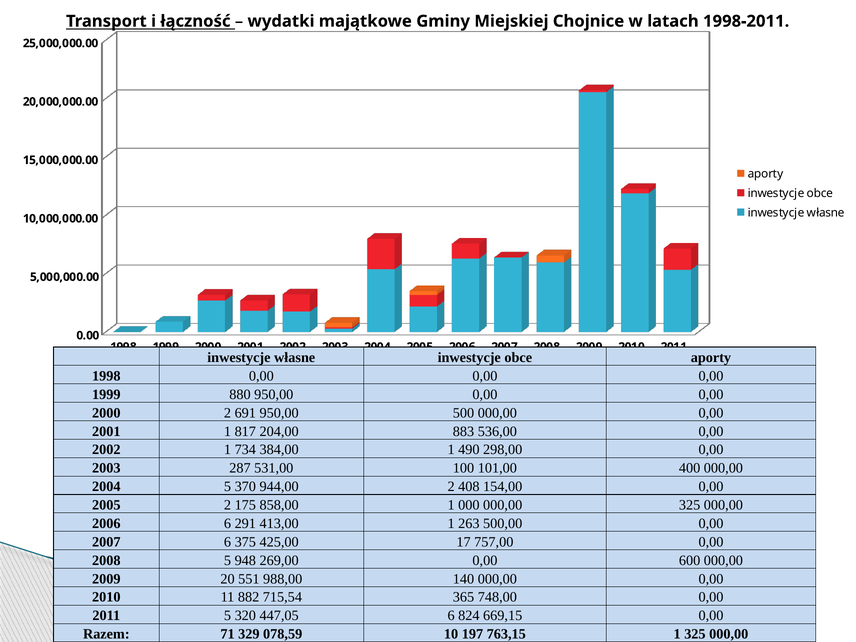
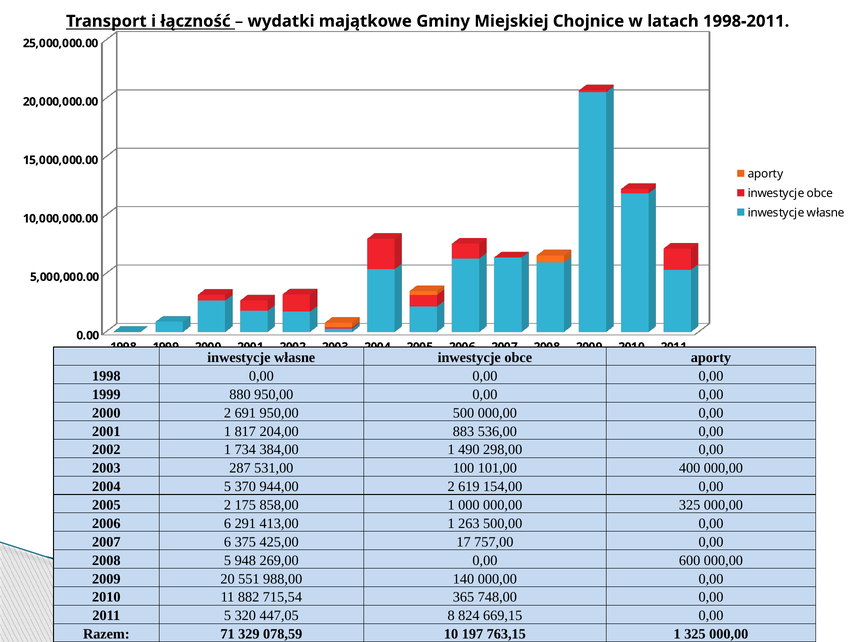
408: 408 -> 619 (469, 487)
447,05 6: 6 -> 8 (451, 616)
